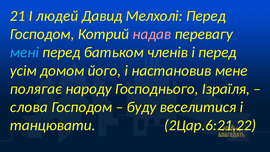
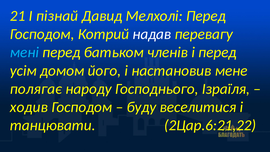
людей: людей -> пізнай (57, 16)
надав colour: pink -> white (152, 34)
слова: слова -> ходив (29, 107)
